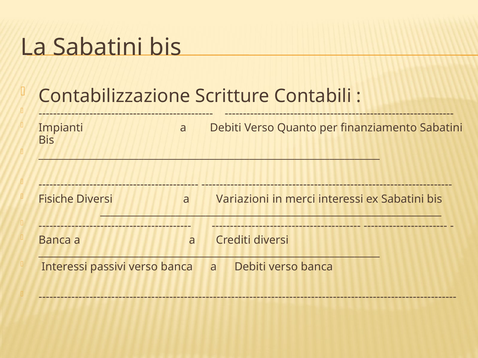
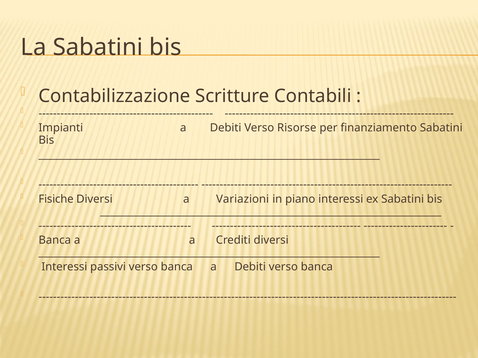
Quanto: Quanto -> Risorse (297, 128)
merci: merci -> piano (300, 199)
